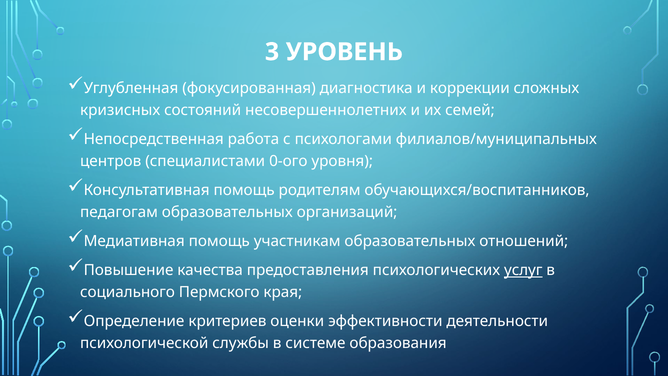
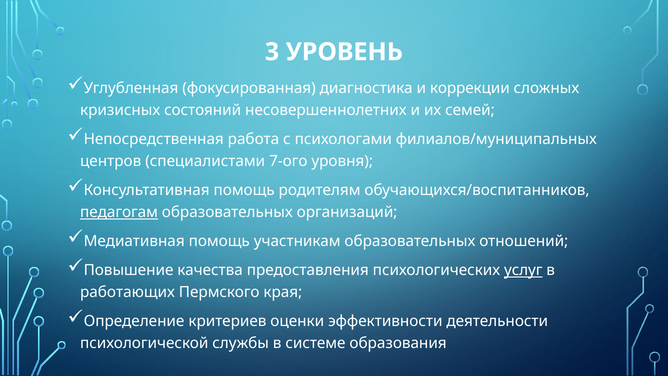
0-ого: 0-ого -> 7-ого (288, 161)
педагогам underline: none -> present (119, 212)
социального: социального -> работающих (127, 292)
